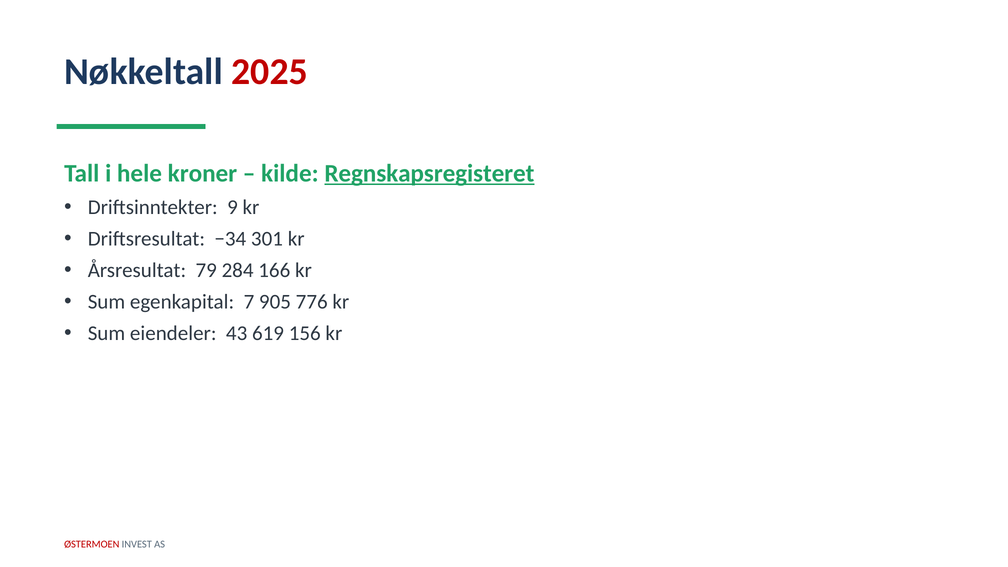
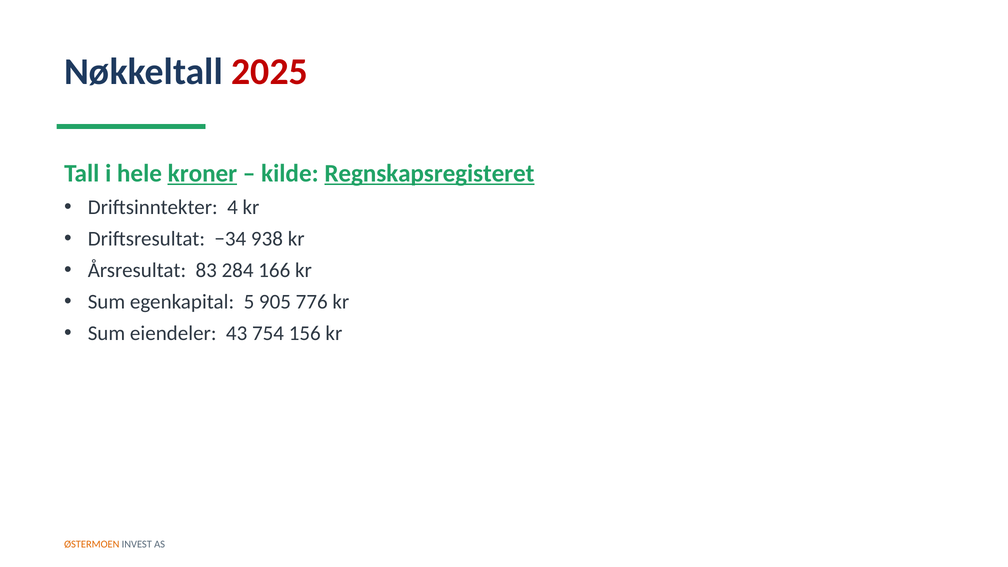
kroner underline: none -> present (202, 174)
9: 9 -> 4 (232, 207)
301: 301 -> 938 (267, 239)
79: 79 -> 83 (206, 270)
7: 7 -> 5 (249, 302)
619: 619 -> 754 (268, 333)
ØSTERMOEN colour: red -> orange (92, 544)
